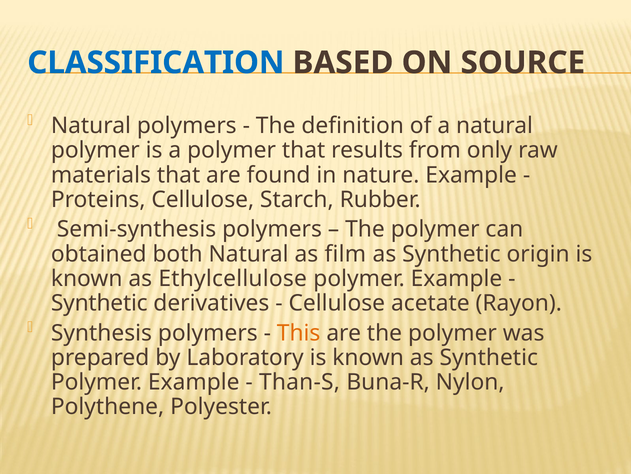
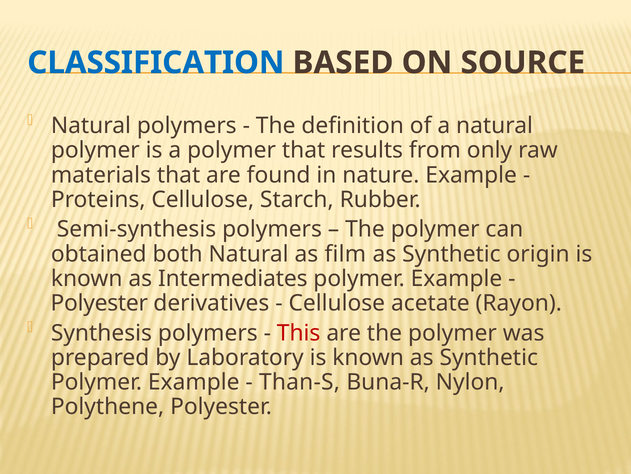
Ethylcellulose: Ethylcellulose -> Intermediates (233, 278)
Synthetic: Synthetic -> Polyester (99, 303)
This colour: orange -> red (299, 332)
